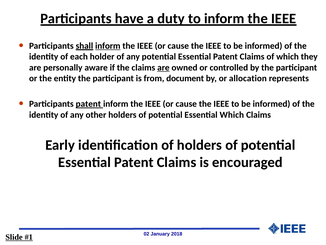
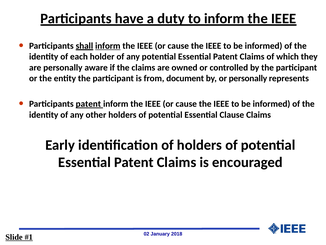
are underline: present -> none (163, 67)
or allocation: allocation -> personally (248, 78)
Essential Which: Which -> Clause (232, 115)
